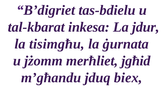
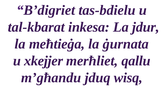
tisimgħu: tisimgħu -> meħtieġa (57, 44)
jżomm: jżomm -> xkejjer (44, 61)
jgħid: jgħid -> qallu (136, 61)
biex: biex -> wisq (128, 78)
